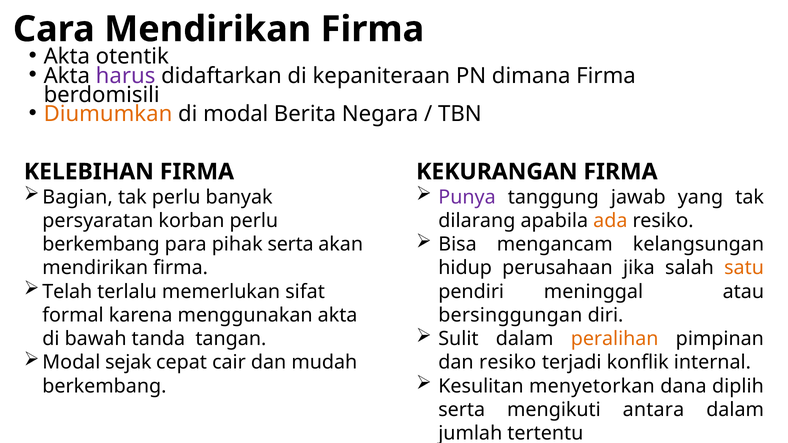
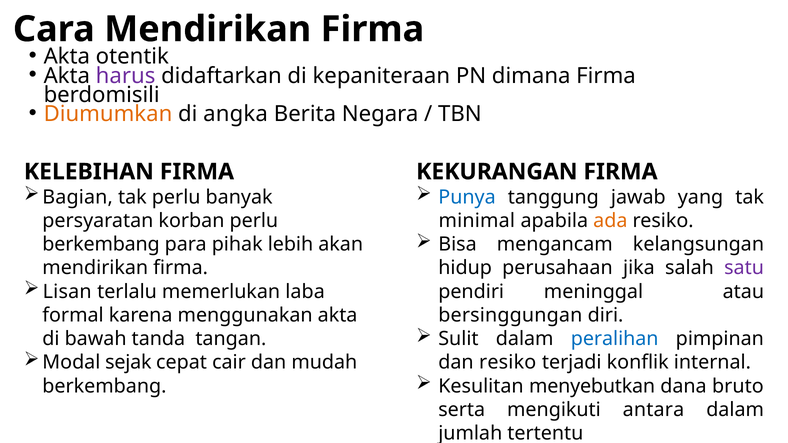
di modal: modal -> angka (236, 114)
Punya colour: purple -> blue (467, 197)
dilarang: dilarang -> minimal (477, 221)
pihak serta: serta -> lebih (291, 244)
satu colour: orange -> purple (744, 268)
Telah: Telah -> Lisan (67, 292)
sifat: sifat -> laba (305, 292)
peralihan colour: orange -> blue (615, 339)
menyetorkan: menyetorkan -> menyebutkan (592, 386)
diplih: diplih -> bruto (738, 386)
